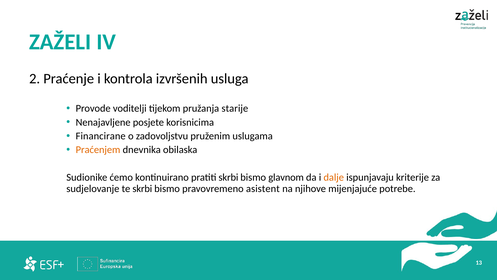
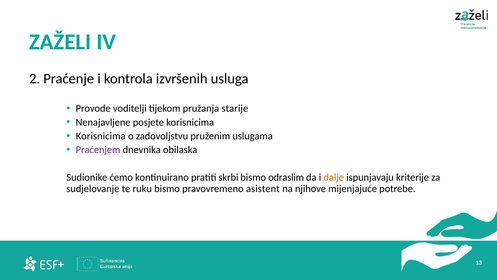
Financirane: Financirane -> Korisnicima (101, 136)
Praćenjem colour: orange -> purple (98, 150)
glavnom: glavnom -> odraslim (286, 177)
te skrbi: skrbi -> ruku (142, 188)
